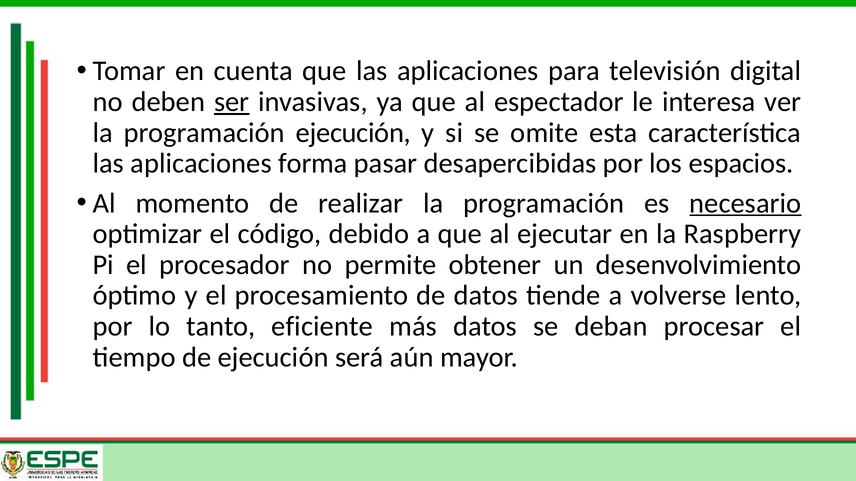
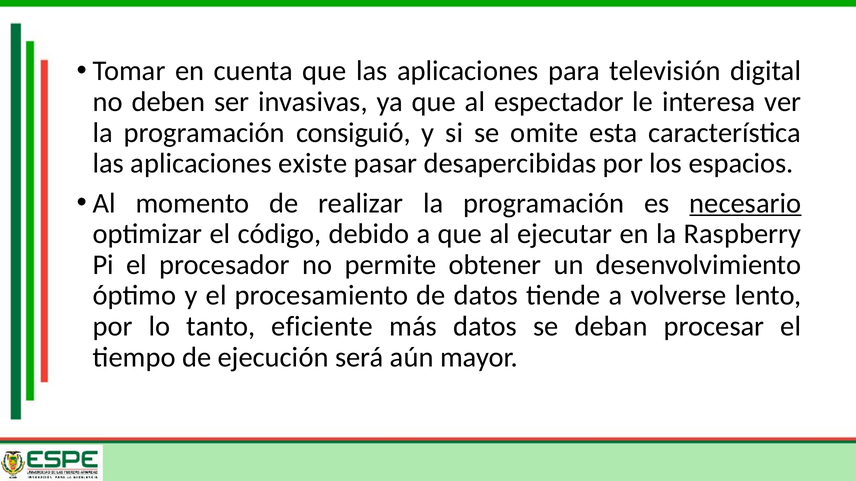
ser underline: present -> none (232, 102)
programación ejecución: ejecución -> consiguió (353, 133)
forma: forma -> existe (313, 164)
